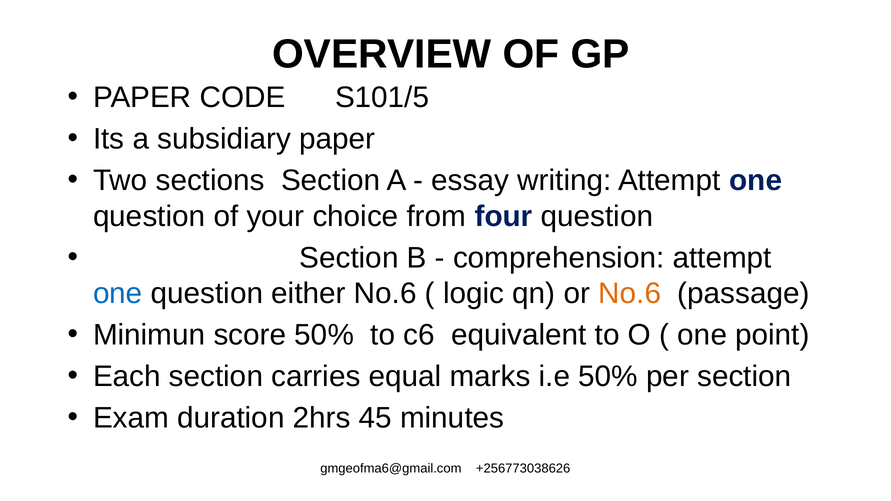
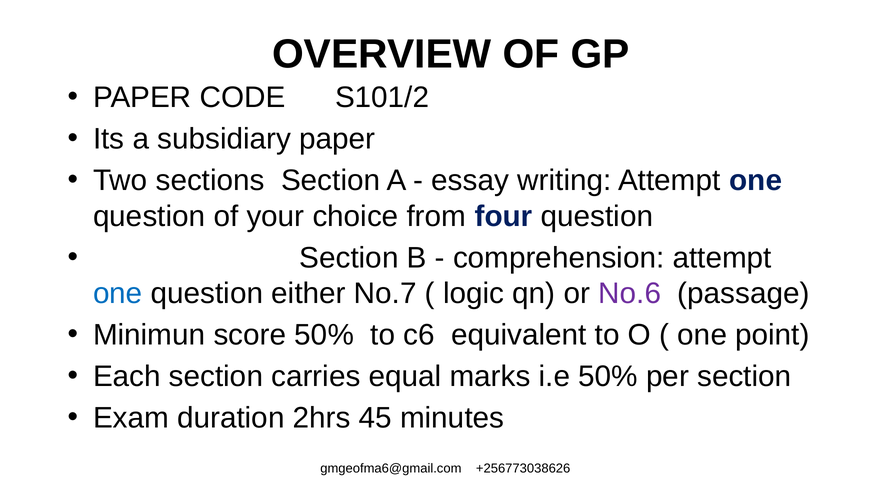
S101/5: S101/5 -> S101/2 (382, 97)
either No.6: No.6 -> No.7 (385, 294)
No.6 colour: orange -> purple (630, 294)
